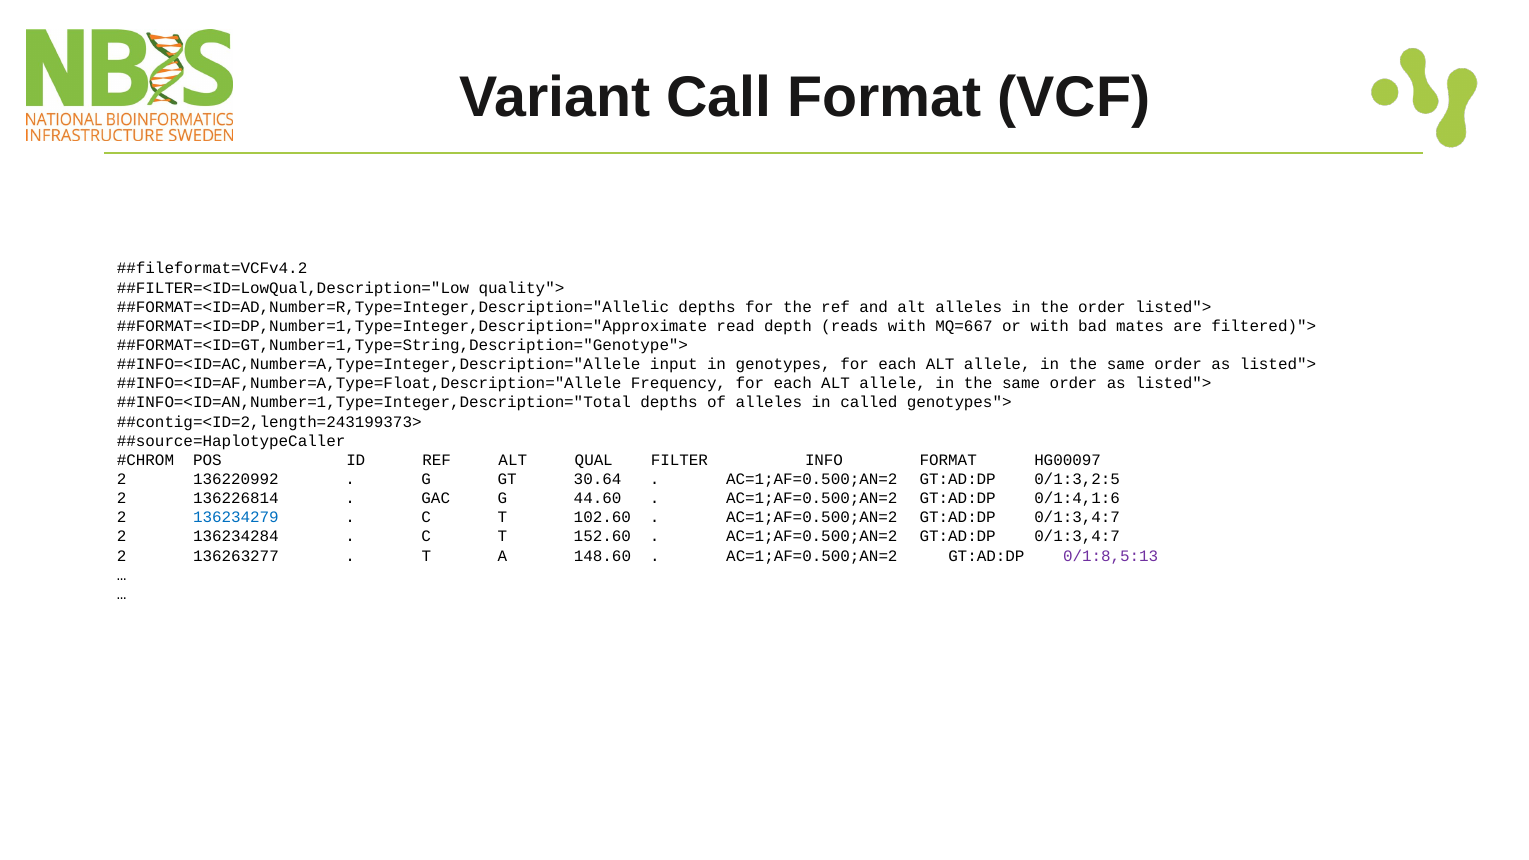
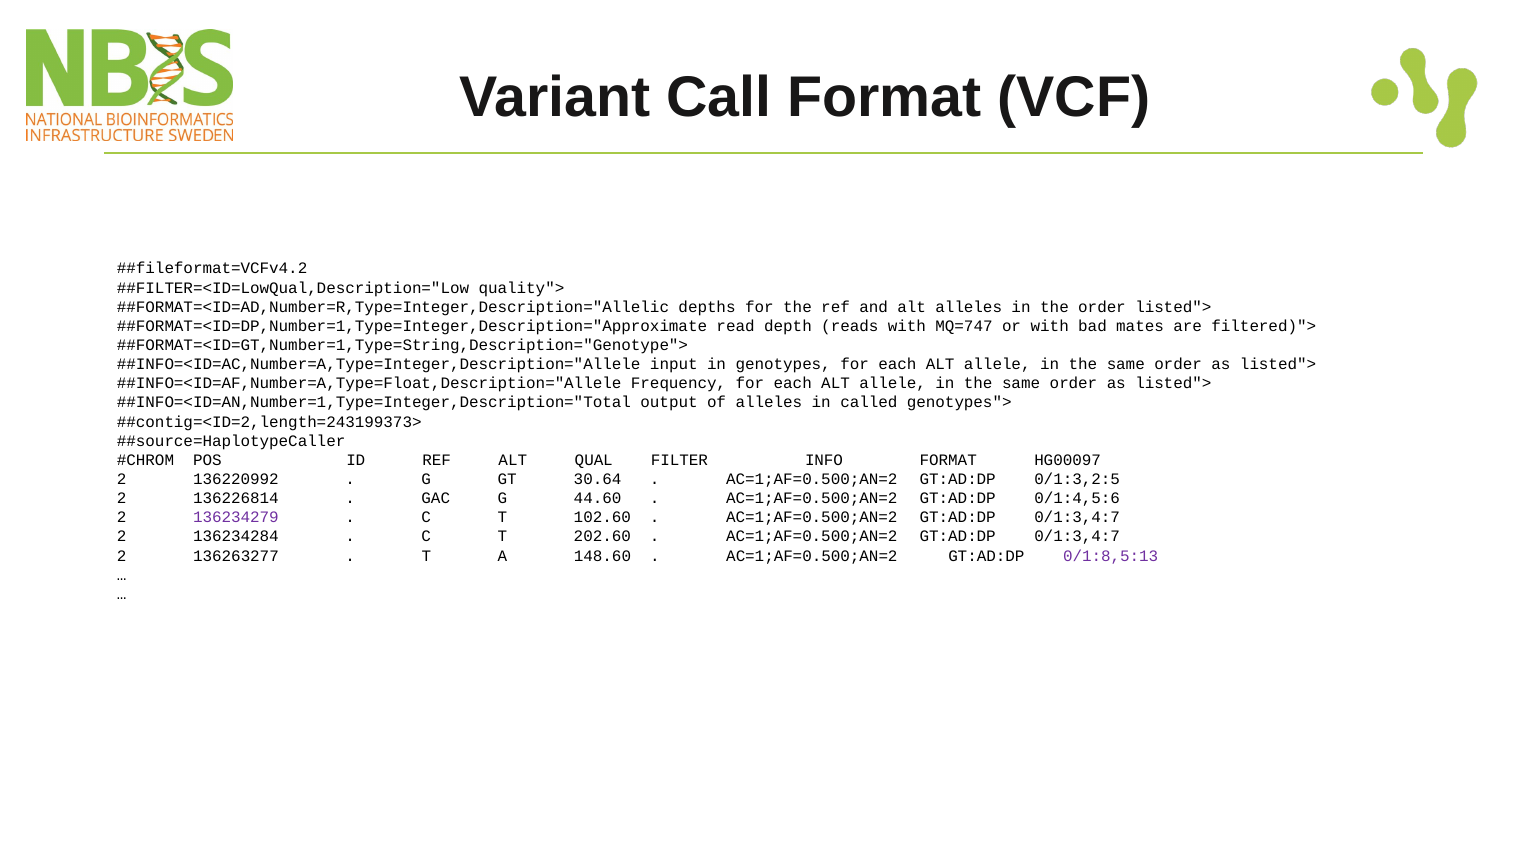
MQ=667: MQ=667 -> MQ=747 (964, 326)
depths: depths -> output (669, 403)
0/1:4,1:6: 0/1:4,1:6 -> 0/1:4,5:6 (1077, 498)
136234279 colour: blue -> purple (236, 518)
152.60: 152.60 -> 202.60 (602, 537)
